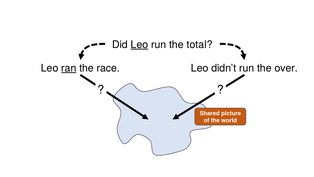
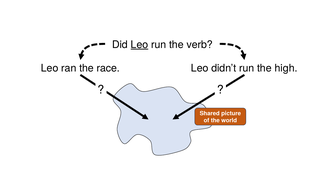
total: total -> verb (200, 45)
ran underline: present -> none (69, 68)
over: over -> high (286, 68)
